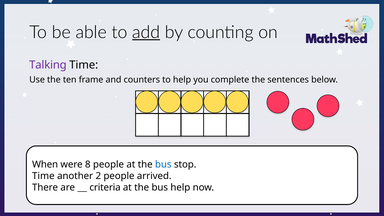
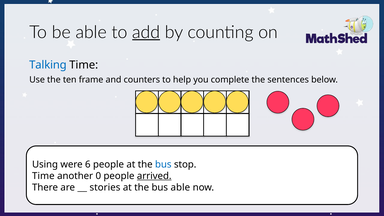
Talking colour: purple -> blue (48, 65)
When: When -> Using (45, 164)
8: 8 -> 6 (88, 164)
2: 2 -> 0 (98, 176)
arrived underline: none -> present (154, 176)
criteria: criteria -> stories (105, 187)
bus help: help -> able (180, 187)
